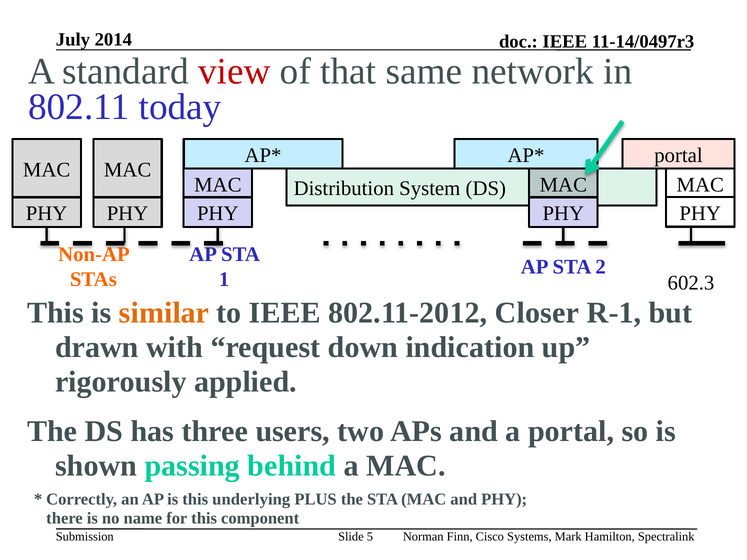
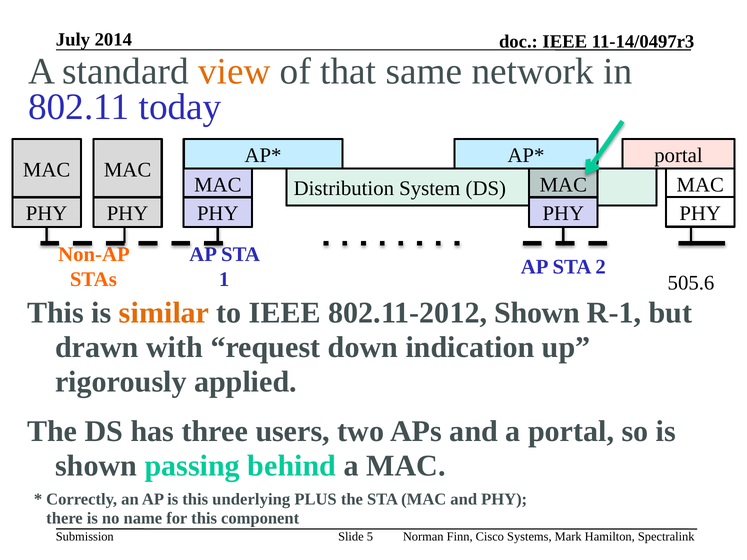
view colour: red -> orange (234, 71)
602.3: 602.3 -> 505.6 (691, 283)
802.11-2012 Closer: Closer -> Shown (537, 313)
